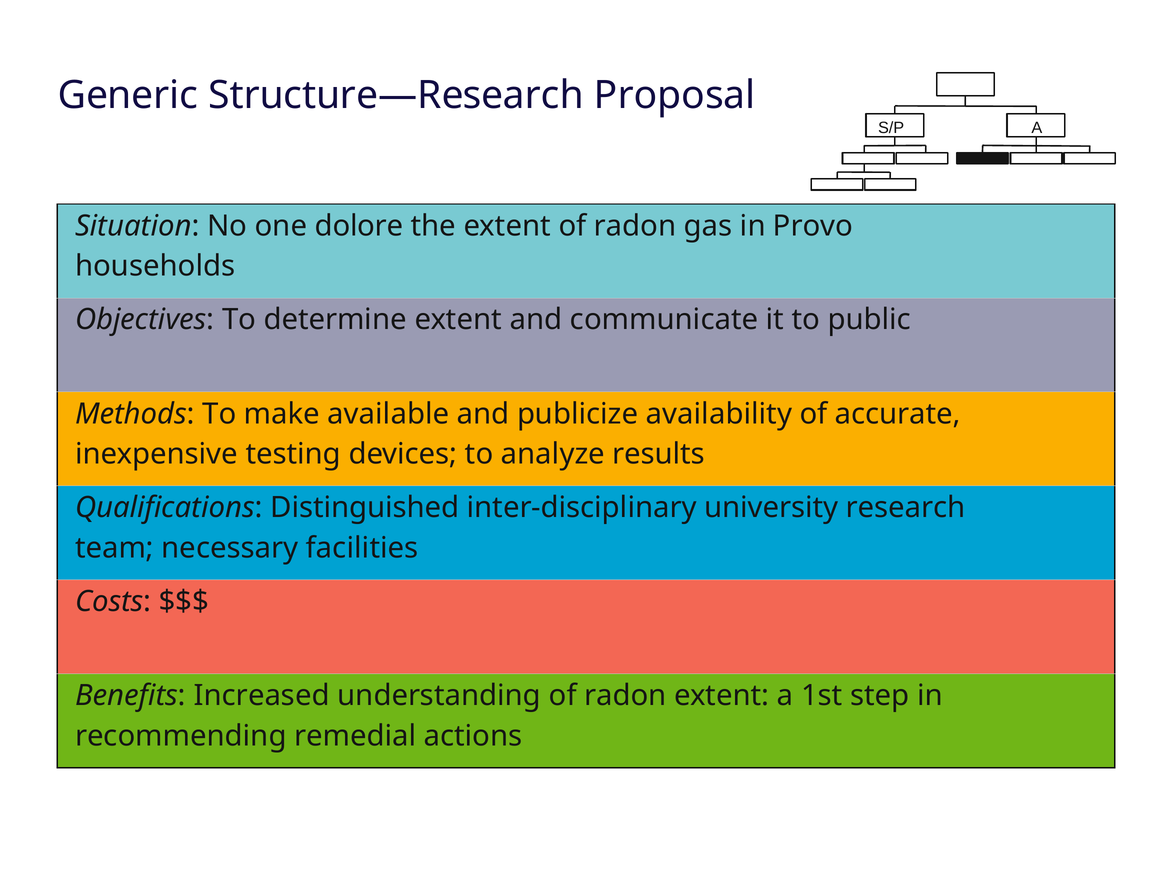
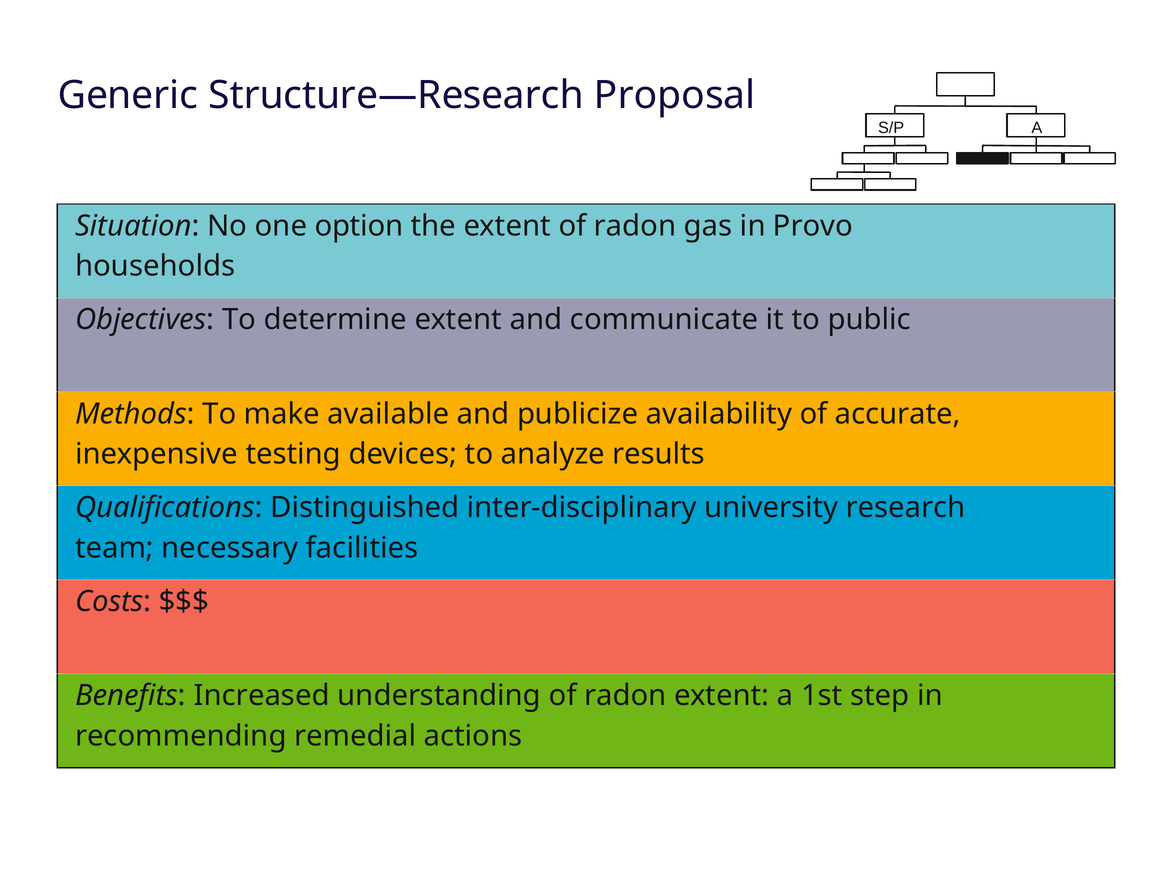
dolore: dolore -> option (359, 226)
